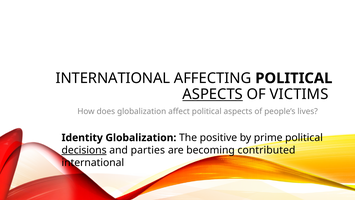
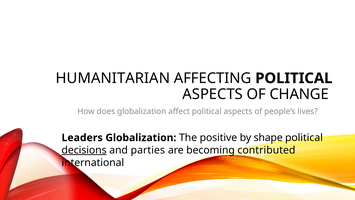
INTERNATIONAL: INTERNATIONAL -> HUMANITARIAN (113, 78)
ASPECTS underline: present -> none (213, 94)
VICTIMS: VICTIMS -> CHANGE (299, 94)
Identity: Identity -> Leaders (82, 138)
prime: prime -> shape (268, 138)
